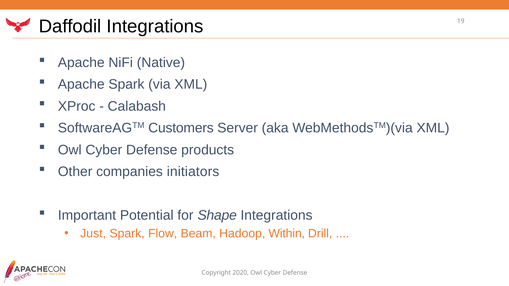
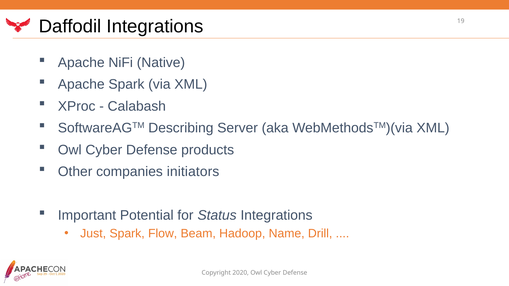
Customers: Customers -> Describing (181, 128)
Shape: Shape -> Status (217, 216)
Within: Within -> Name (287, 234)
